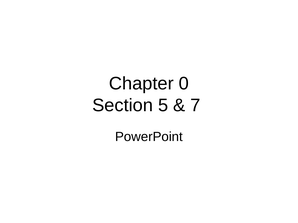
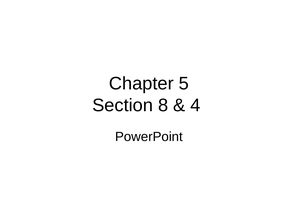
0: 0 -> 5 (184, 84)
5: 5 -> 8 (163, 106)
7: 7 -> 4 (195, 106)
